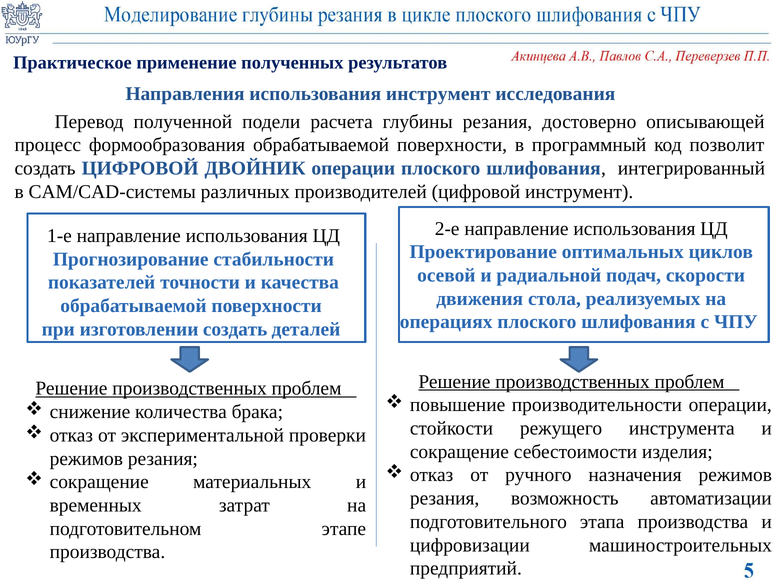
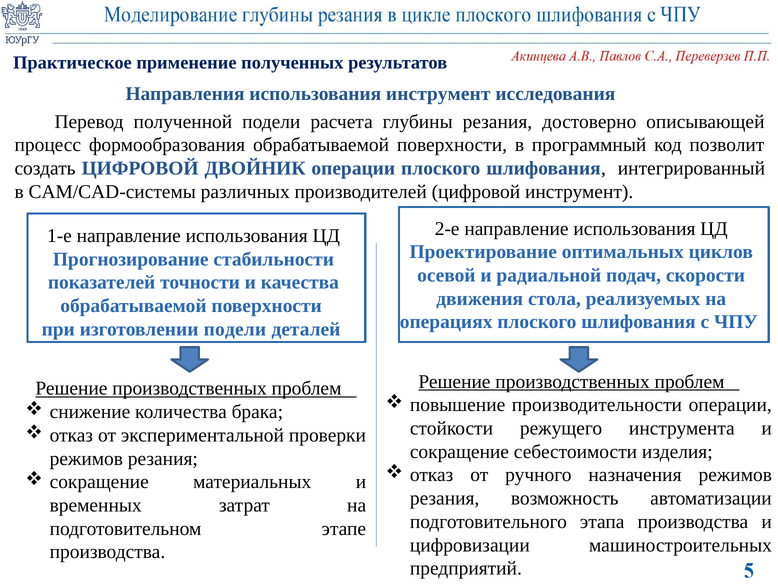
изготовлении создать: создать -> подели (235, 329)
